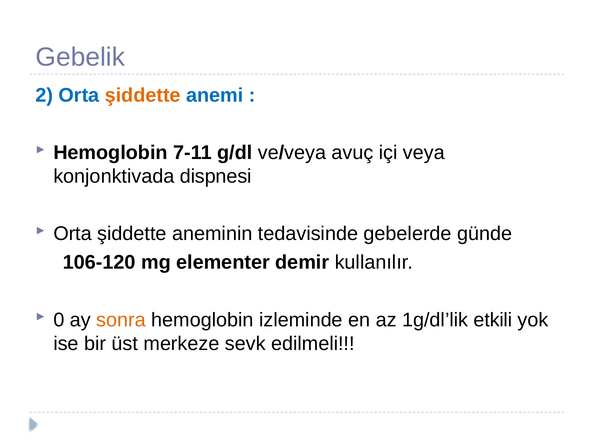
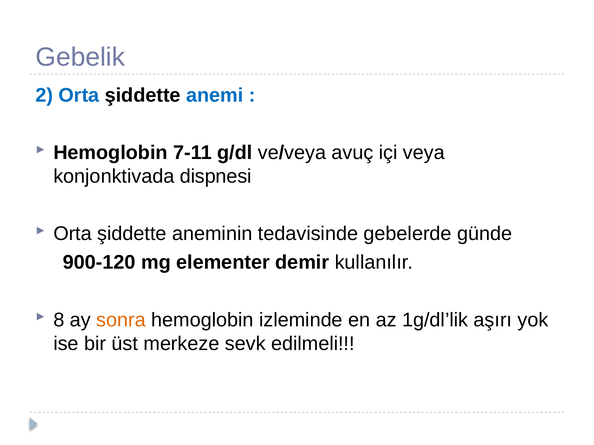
şiddette colour: orange -> black (143, 95)
106-120: 106-120 -> 900-120 (99, 263)
0: 0 -> 8 (59, 320)
etkili: etkili -> aşırı (493, 320)
